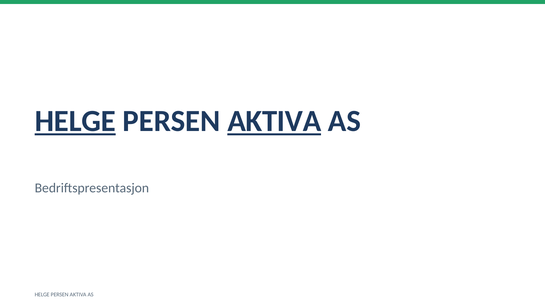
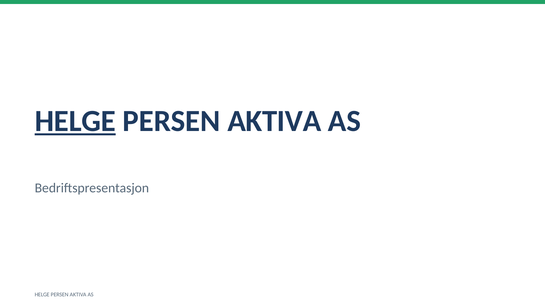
AKTIVA underline: present -> none (274, 121)
